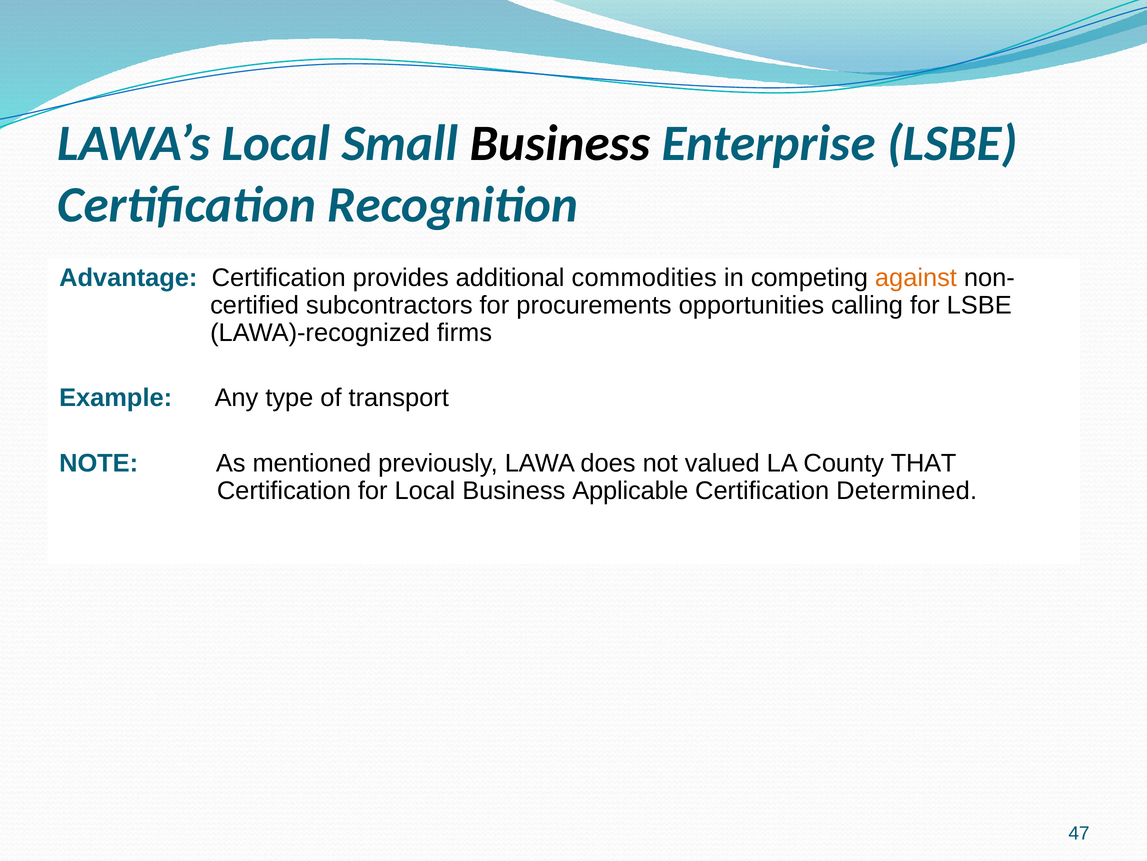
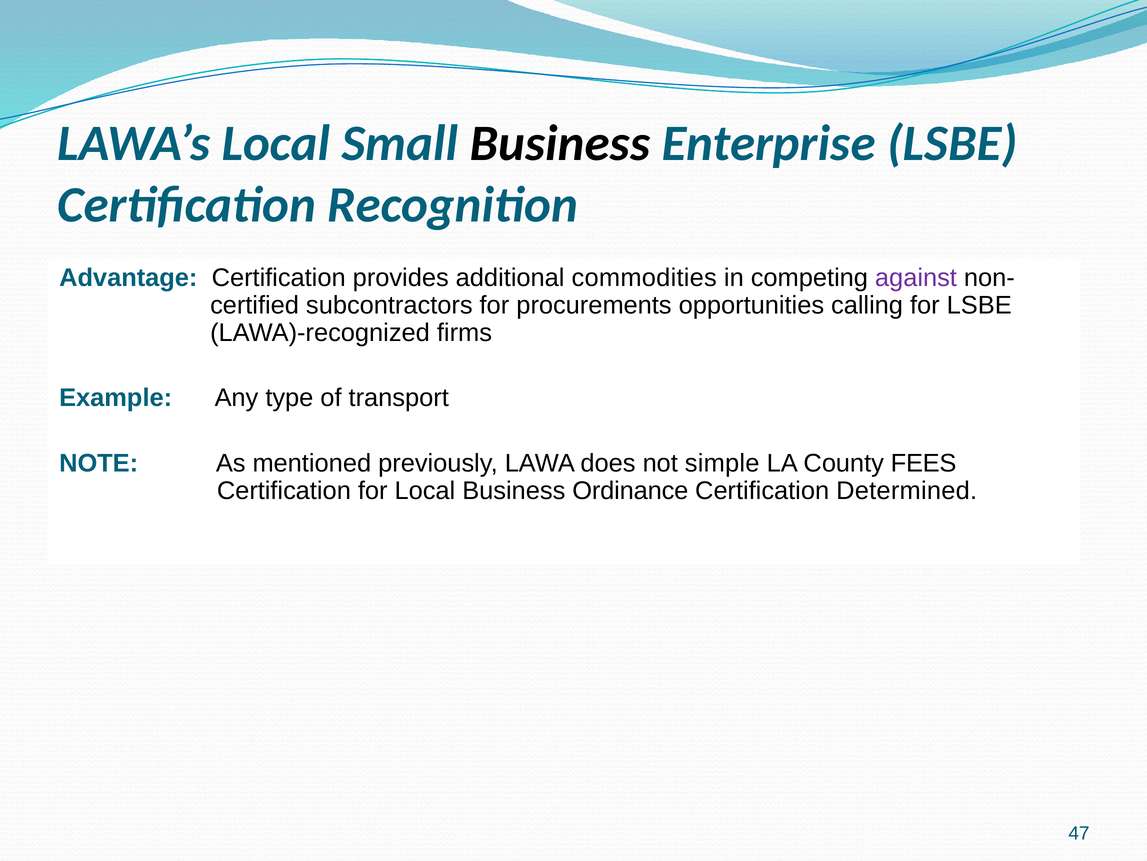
against colour: orange -> purple (916, 277)
valued: valued -> simple (722, 463)
THAT: THAT -> FEES (924, 463)
Applicable: Applicable -> Ordinance (630, 490)
